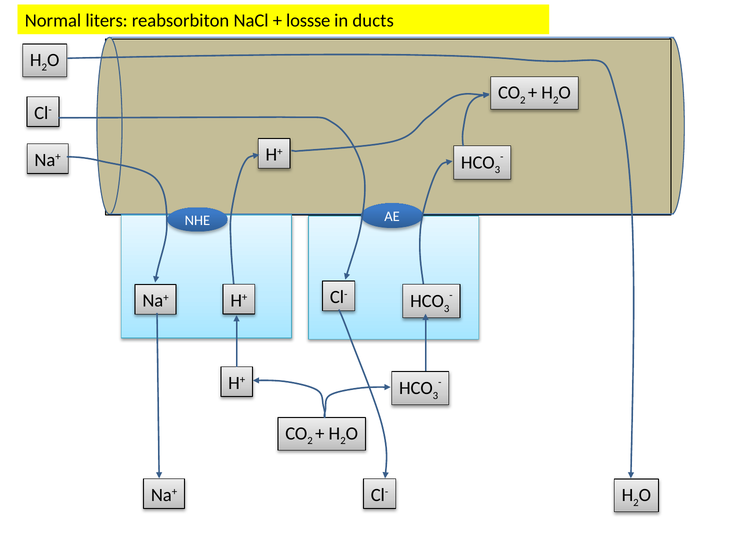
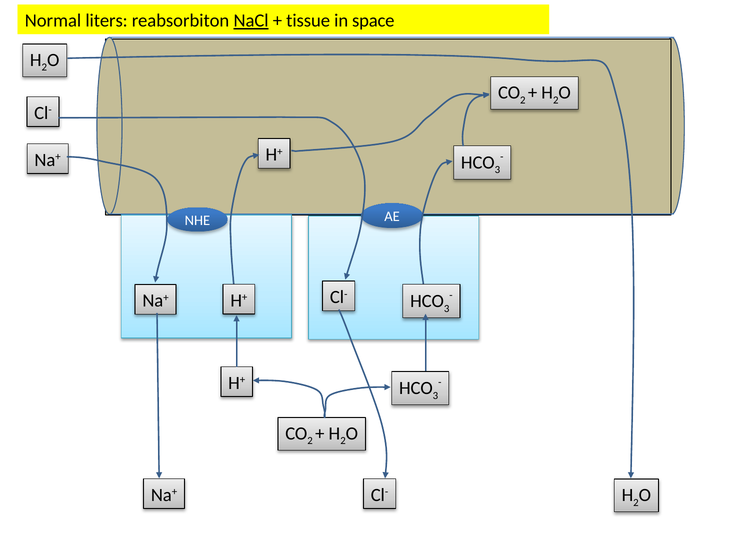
NaCl underline: none -> present (251, 21)
lossse: lossse -> tissue (308, 21)
ducts: ducts -> space (373, 21)
